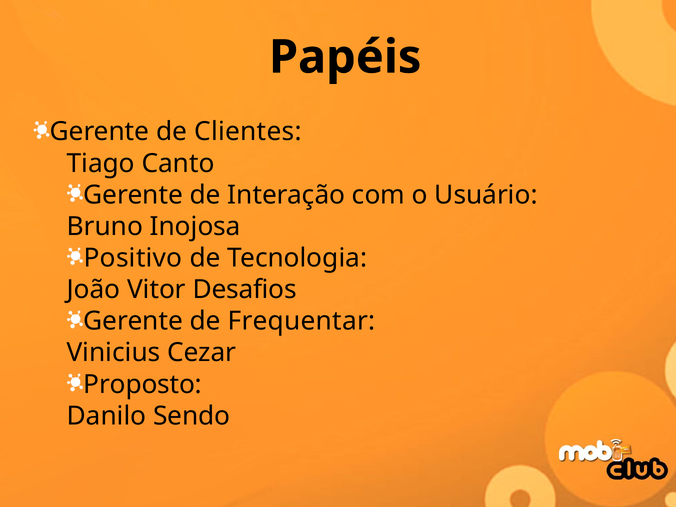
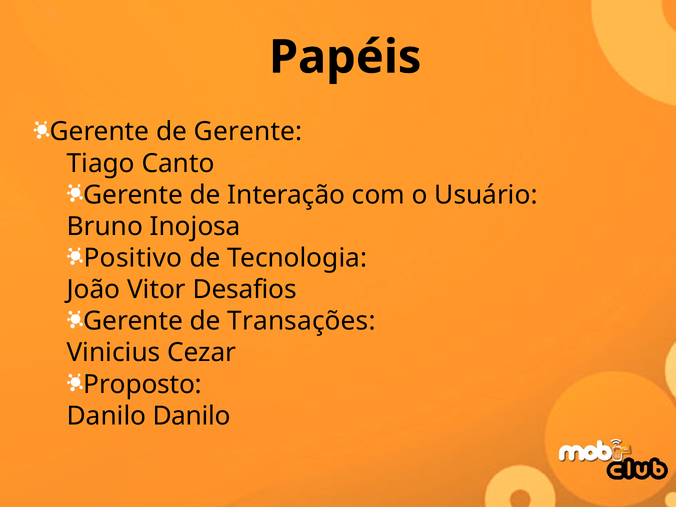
de Clientes: Clientes -> Gerente (248, 132)
Frequentar: Frequentar -> Transações (302, 321)
Danilo Sendo: Sendo -> Danilo (192, 416)
